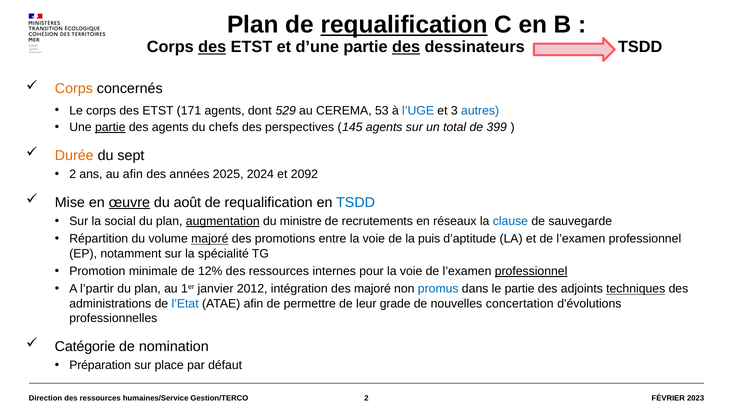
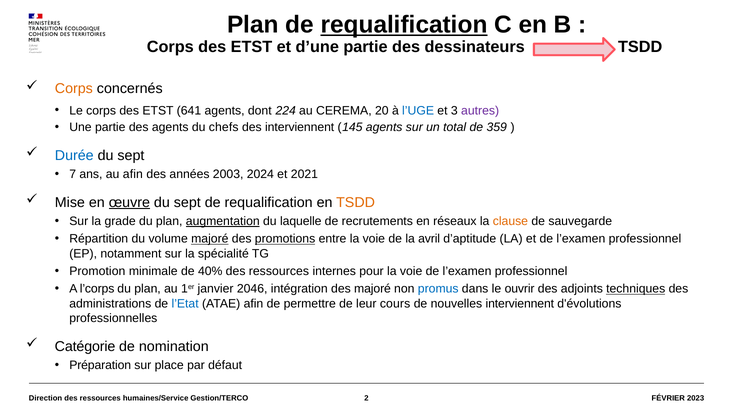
des underline: present -> none (212, 47)
des underline: present -> none (406, 47)
171: 171 -> 641 (189, 111)
529: 529 -> 224 (286, 111)
53: 53 -> 20 (382, 111)
autres colour: blue -> purple (480, 111)
partie underline: present -> none (110, 127)
des perspectives: perspectives -> interviennent (300, 127)
399: 399 -> 359 (497, 127)
Durée colour: orange -> blue (74, 156)
2: 2 -> 7 (73, 174)
2025: 2025 -> 2003 (228, 174)
2092: 2092 -> 2021 (304, 174)
août: août -> sept (187, 203)
TSDD colour: blue -> orange (356, 203)
social: social -> grade (120, 221)
ministre: ministre -> laquelle (301, 221)
clause colour: blue -> orange (510, 221)
promotions underline: none -> present (285, 239)
puis: puis -> avril (429, 239)
12%: 12% -> 40% (210, 271)
professionnel underline: present -> none (531, 271)
l’partir: l’partir -> l’corps (97, 289)
2012: 2012 -> 2046 (252, 289)
le partie: partie -> ouvrir (520, 289)
grade: grade -> cours (395, 304)
nouvelles concertation: concertation -> interviennent (520, 304)
